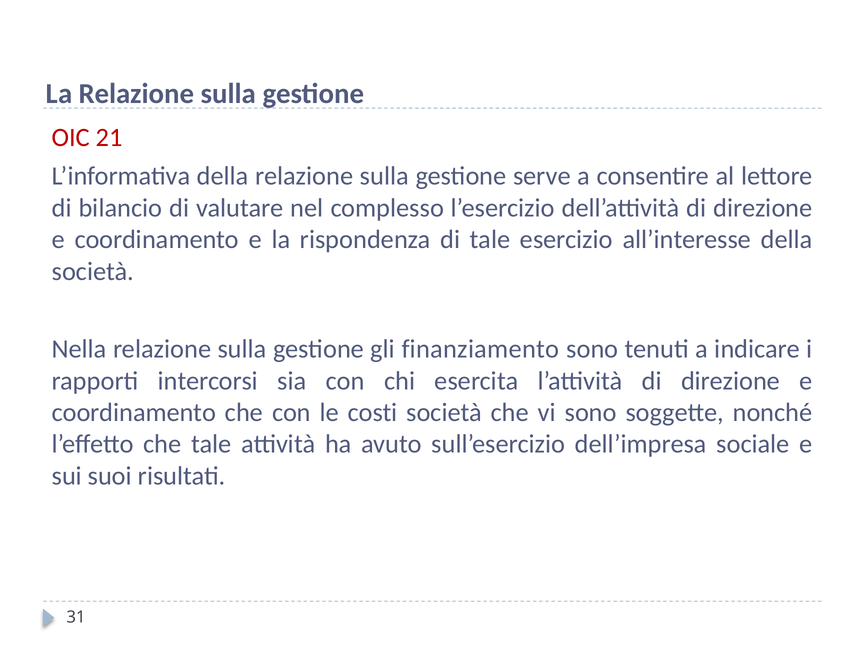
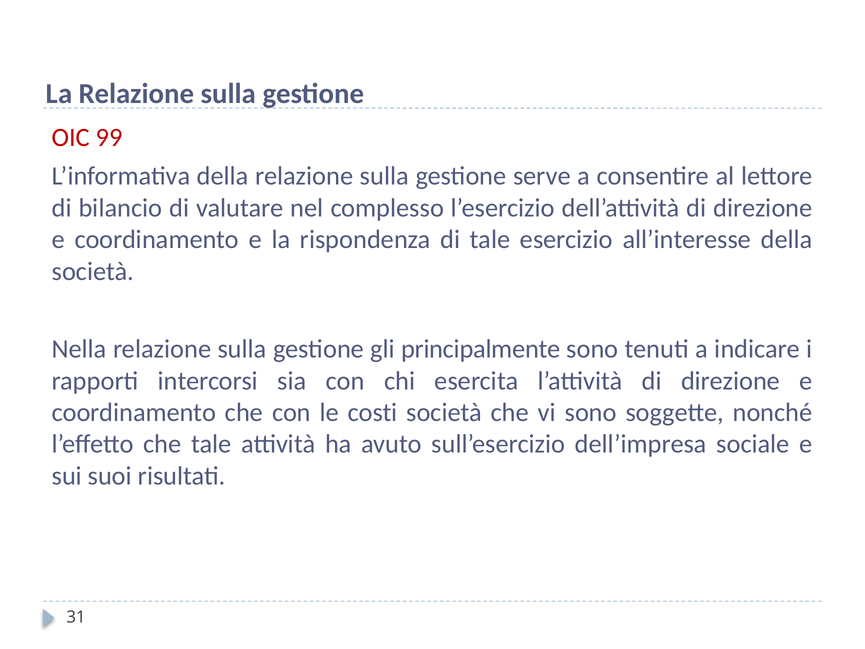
21: 21 -> 99 (109, 137)
finanziamento: finanziamento -> principalmente (481, 349)
